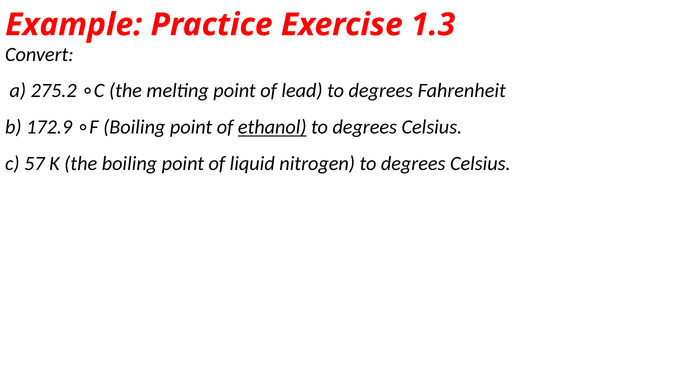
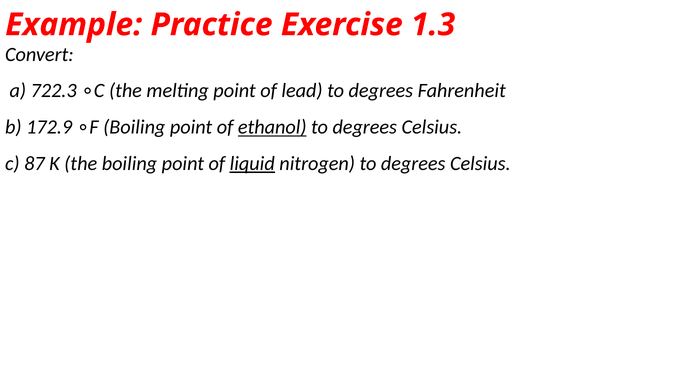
275.2: 275.2 -> 722.3 (54, 91)
57: 57 -> 87 (34, 164)
liquid underline: none -> present (252, 164)
